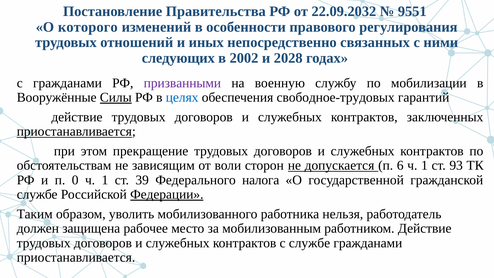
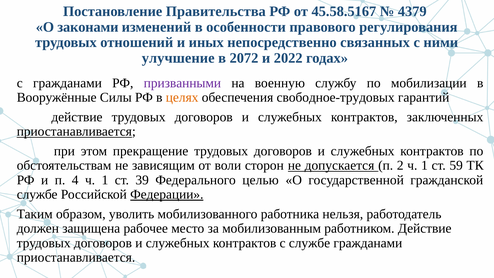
22.09.2032: 22.09.2032 -> 45.58.5167 (344, 11)
9551: 9551 -> 4379 (412, 11)
которого: которого -> законами (88, 27)
следующих: следующих -> улучшение (178, 58)
2002: 2002 -> 2072 (244, 58)
2028: 2028 -> 2022 (288, 58)
Силы underline: present -> none (116, 97)
целях colour: blue -> orange (182, 97)
6: 6 -> 2 (400, 165)
93: 93 -> 59 (456, 165)
0: 0 -> 4 (75, 180)
налога: налога -> целью (261, 180)
